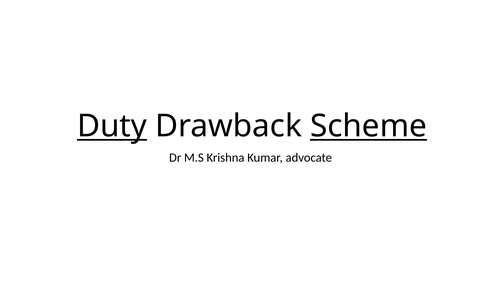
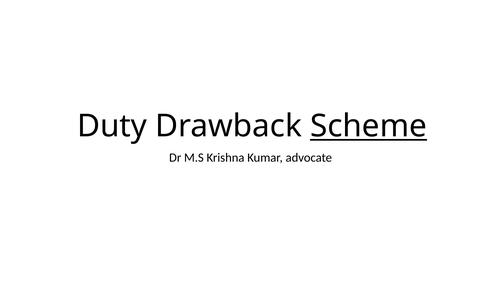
Duty underline: present -> none (112, 126)
